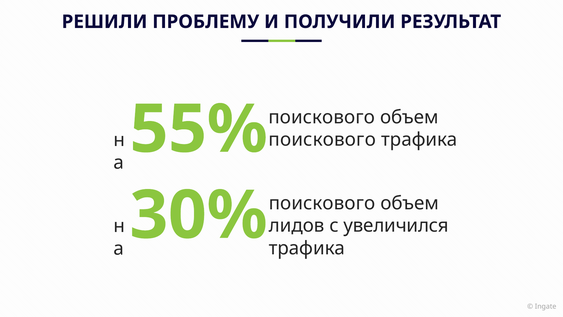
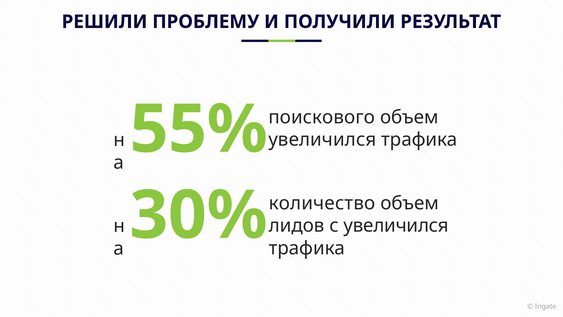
поискового: поискового -> увеличился (322, 140)
30% поискового: поискового -> количество (322, 203)
